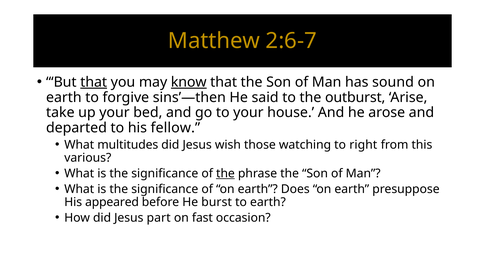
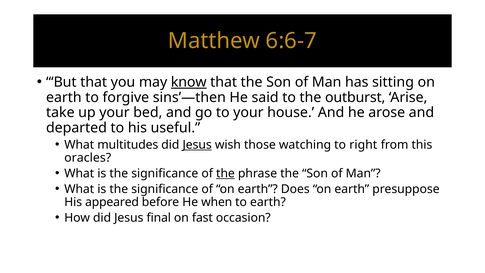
2:6-7: 2:6-7 -> 6:6-7 (291, 41)
that underline: present -> none (94, 82)
sound: sound -> sitting (393, 82)
fellow: fellow -> useful (175, 128)
Jesus underline: none -> present (197, 145)
various: various -> oracles (88, 158)
burst: burst -> when (217, 202)
part: part -> final (159, 218)
